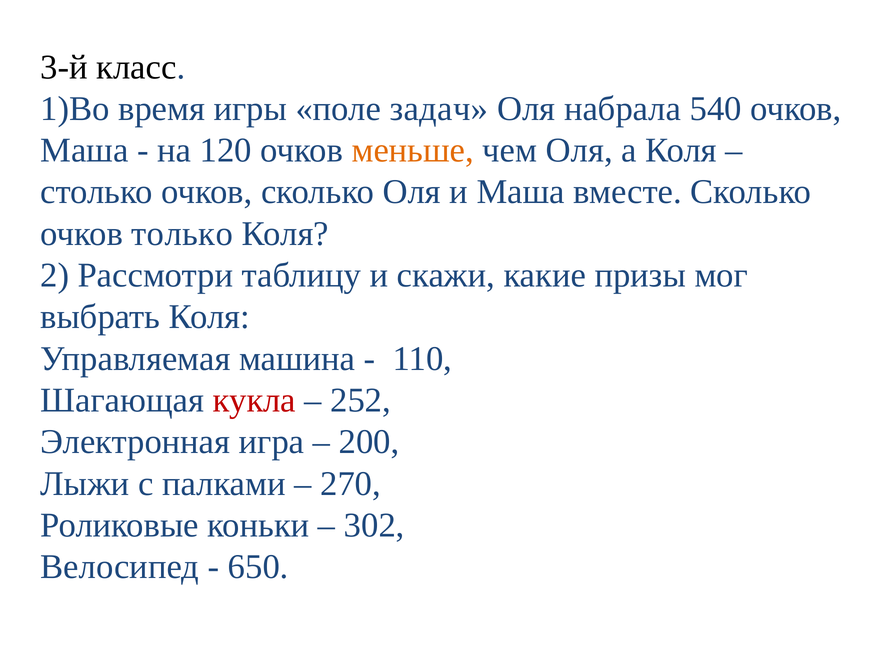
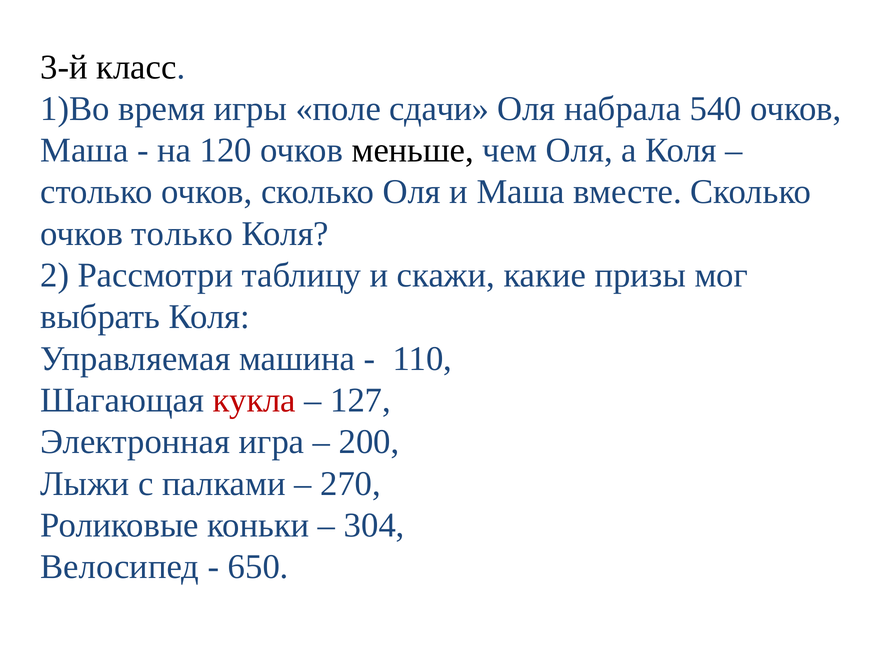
задач: задач -> сдачи (439, 109)
меньше colour: orange -> black (413, 150)
252: 252 -> 127 (361, 400)
302: 302 -> 304 (374, 525)
